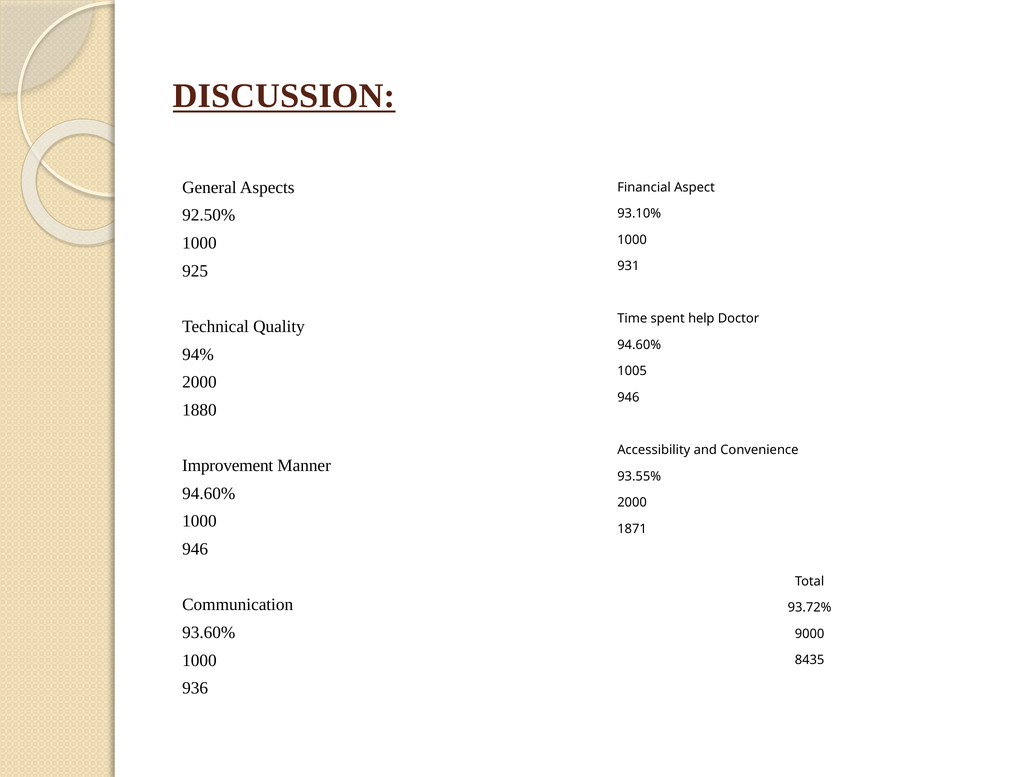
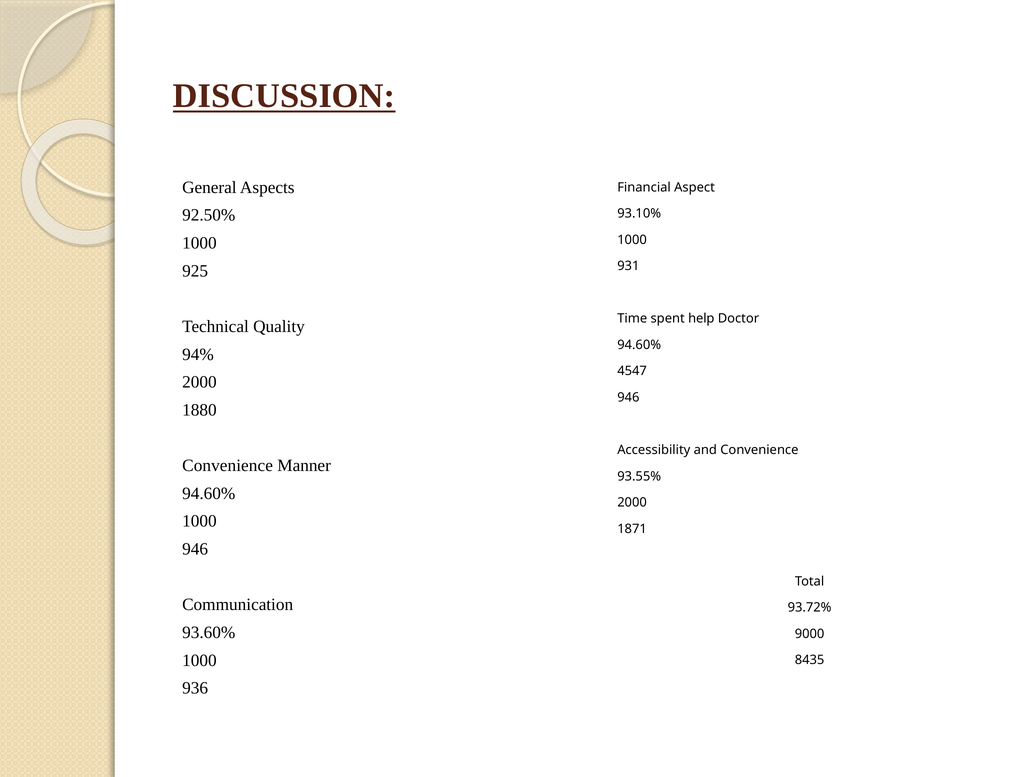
1005: 1005 -> 4547 (632, 371)
Improvement: Improvement -> Convenience (228, 466)
